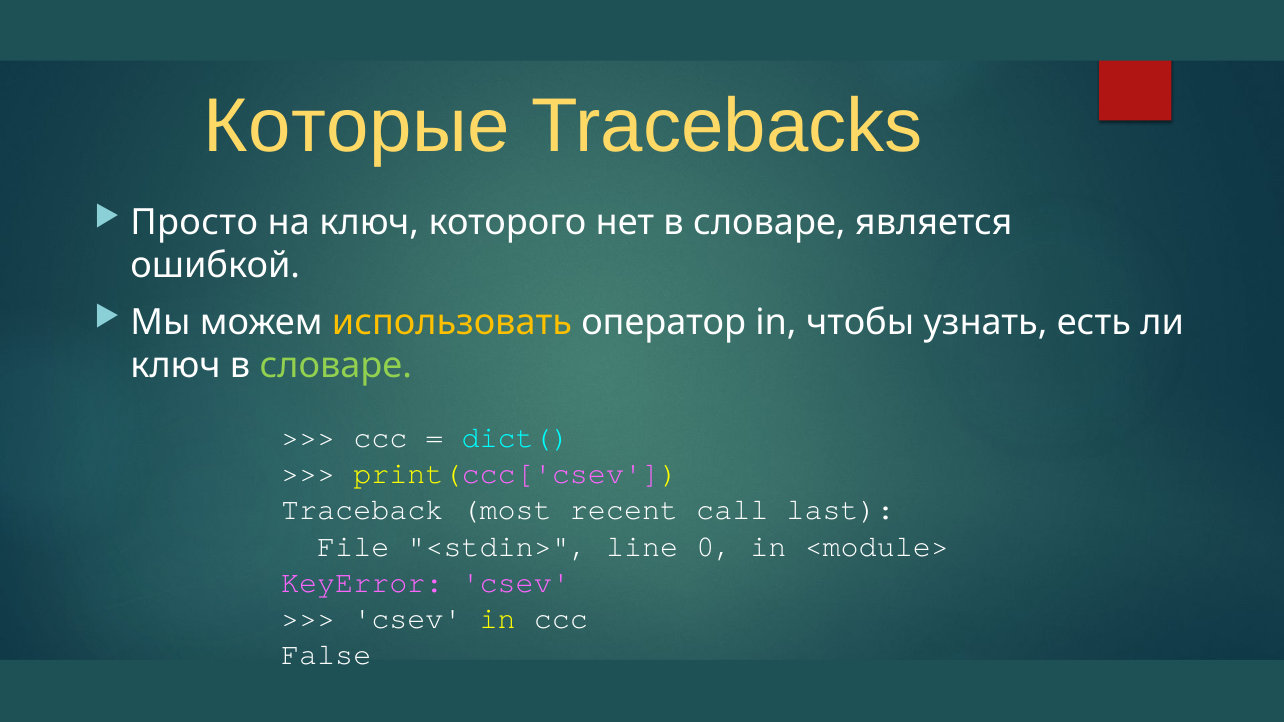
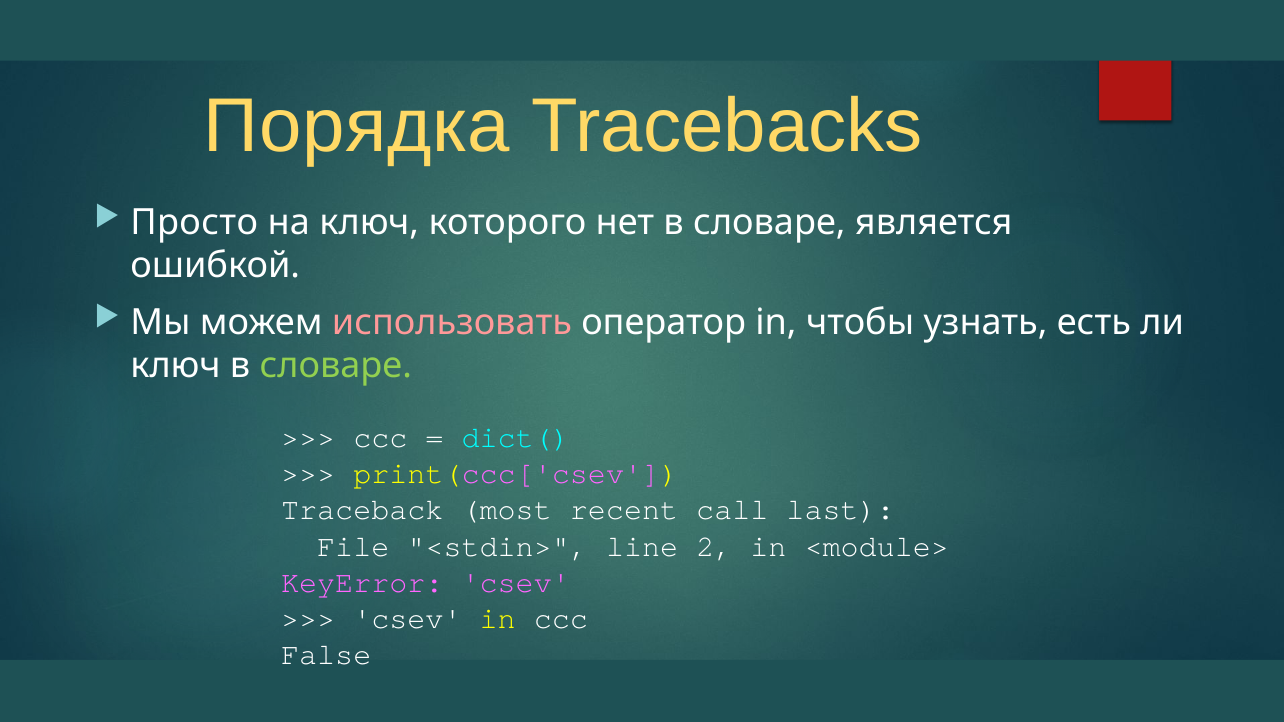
Которые: Которые -> Порядка (357, 127)
использовать colour: yellow -> pink (452, 323)
0: 0 -> 2 (714, 546)
